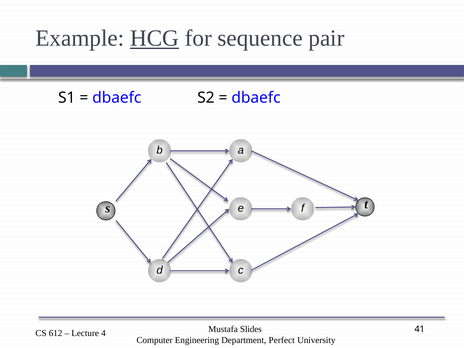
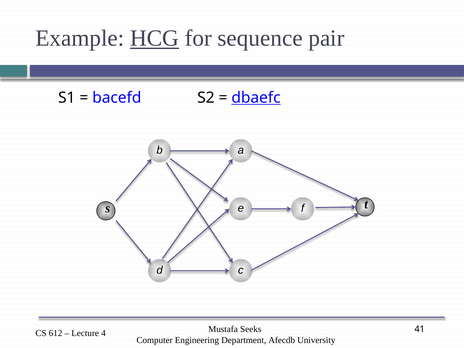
dbaefc: dbaefc -> bacefd (117, 98)
dbaefc underline: none -> present (256, 98)
Slides: Slides -> Seeks (251, 329)
Perfect: Perfect -> Afecdb (282, 340)
